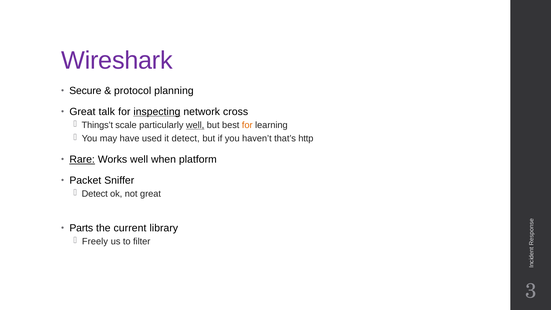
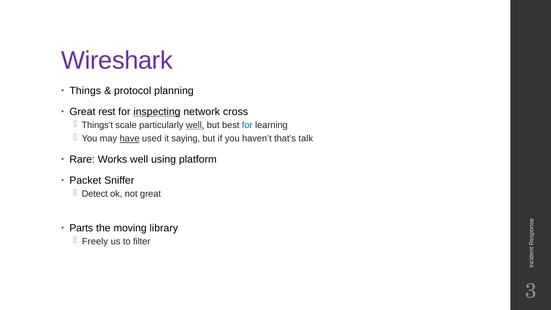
Secure: Secure -> Things (85, 91)
talk: talk -> rest (107, 112)
for colour: orange -> blue (247, 125)
have underline: none -> present (130, 139)
it detect: detect -> saying (186, 139)
http: http -> talk (306, 139)
Rare underline: present -> none (82, 159)
when: when -> using (164, 159)
current: current -> moving (130, 228)
